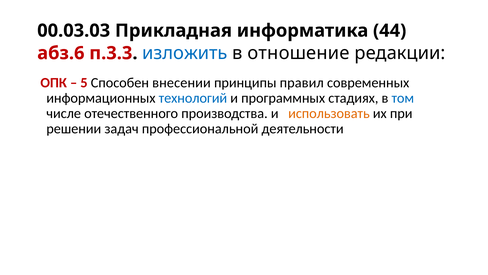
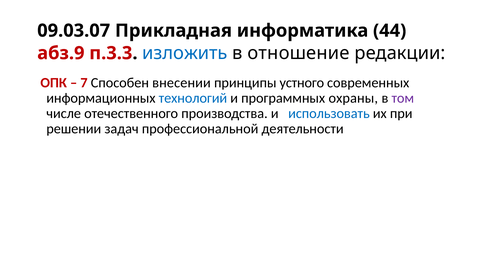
00.03.03: 00.03.03 -> 09.03.07 (74, 31)
абз.6: абз.6 -> абз.9 (61, 53)
5: 5 -> 7 (84, 83)
правил: правил -> устного (302, 83)
стадиях: стадиях -> охраны (353, 98)
том colour: blue -> purple (403, 98)
использовать colour: orange -> blue (329, 113)
